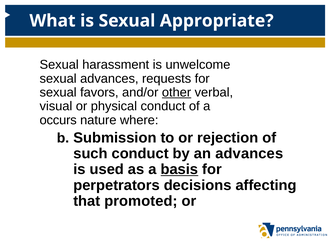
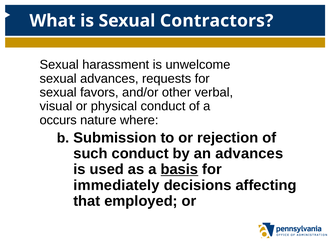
Appropriate: Appropriate -> Contractors (217, 21)
other underline: present -> none (177, 93)
perpetrators: perpetrators -> immediately (116, 186)
promoted: promoted -> employed (141, 201)
